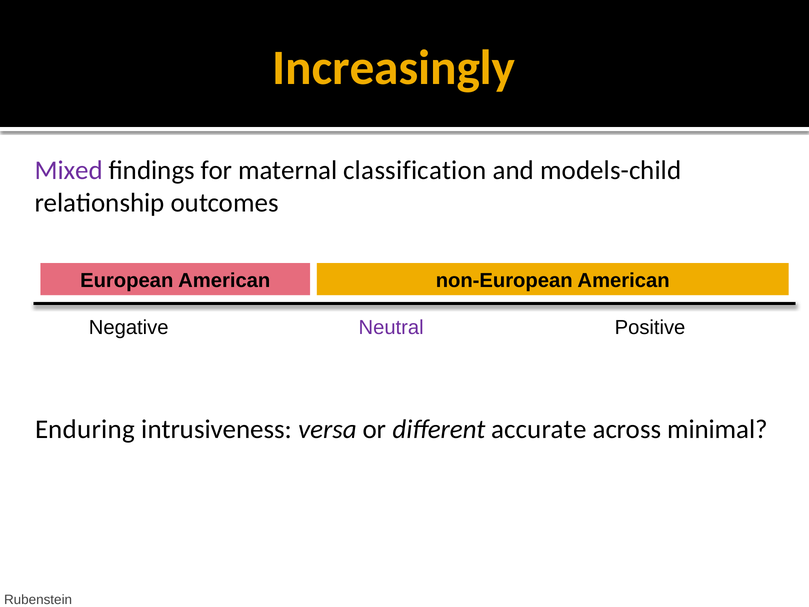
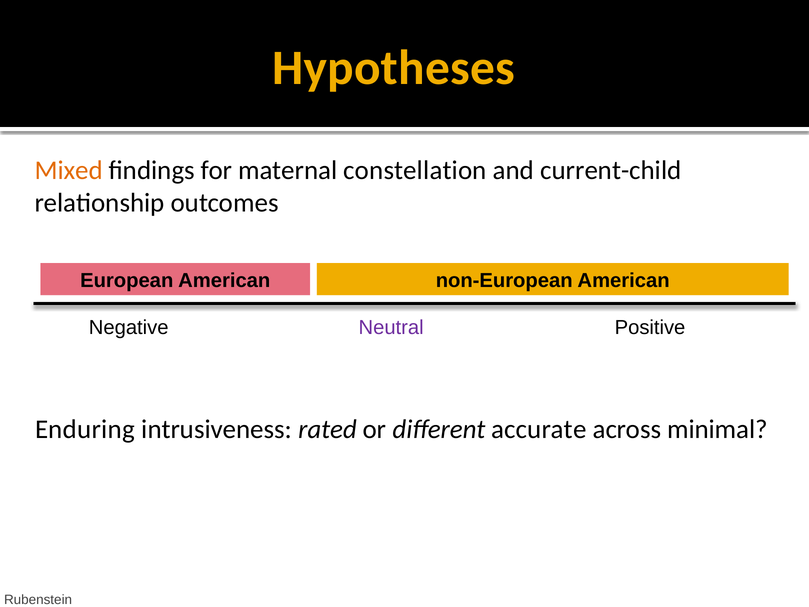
Increasingly: Increasingly -> Hypotheses (394, 68)
Mixed colour: purple -> orange (69, 170)
classification: classification -> constellation (415, 170)
models-child: models-child -> current-child (611, 170)
versa: versa -> rated (328, 429)
